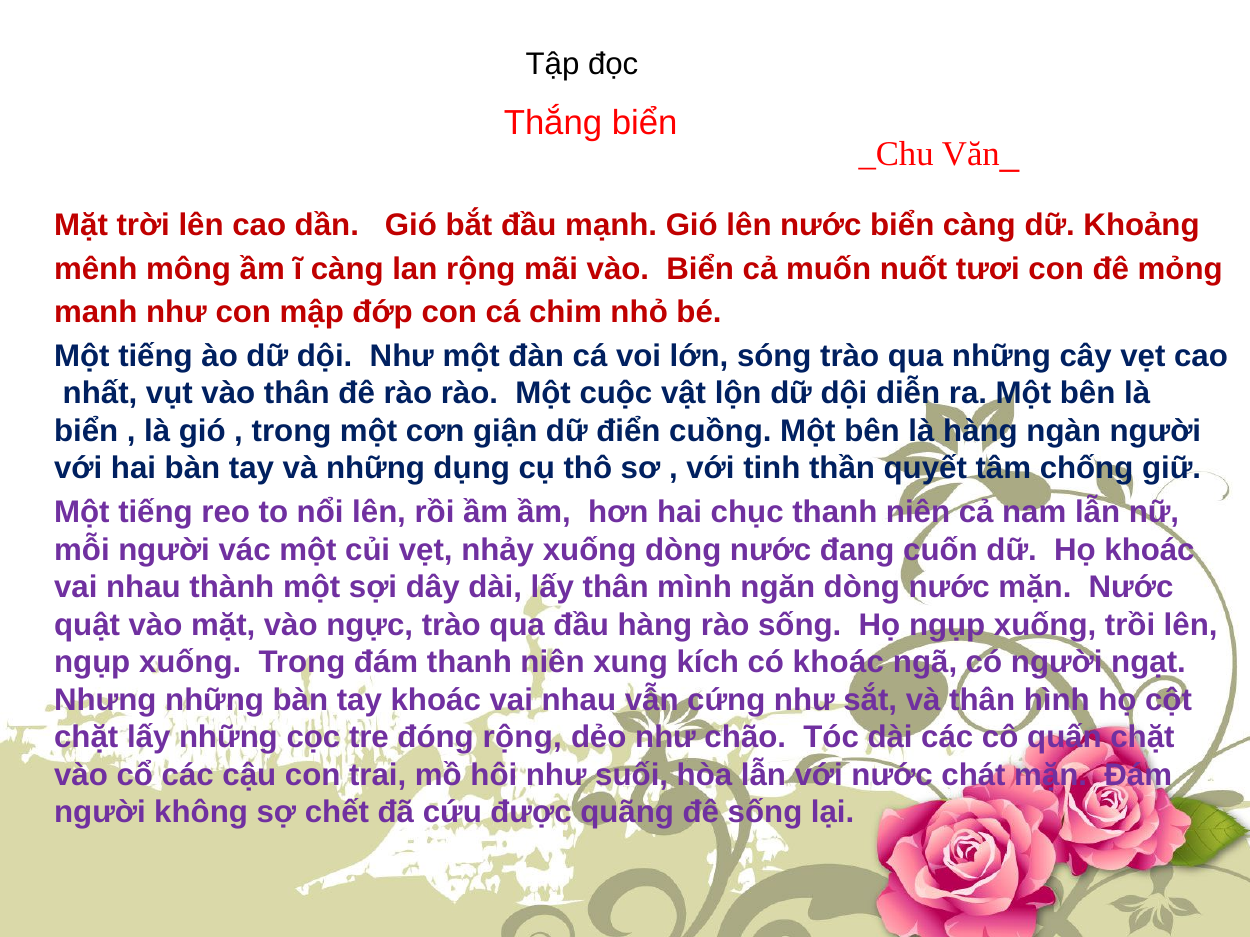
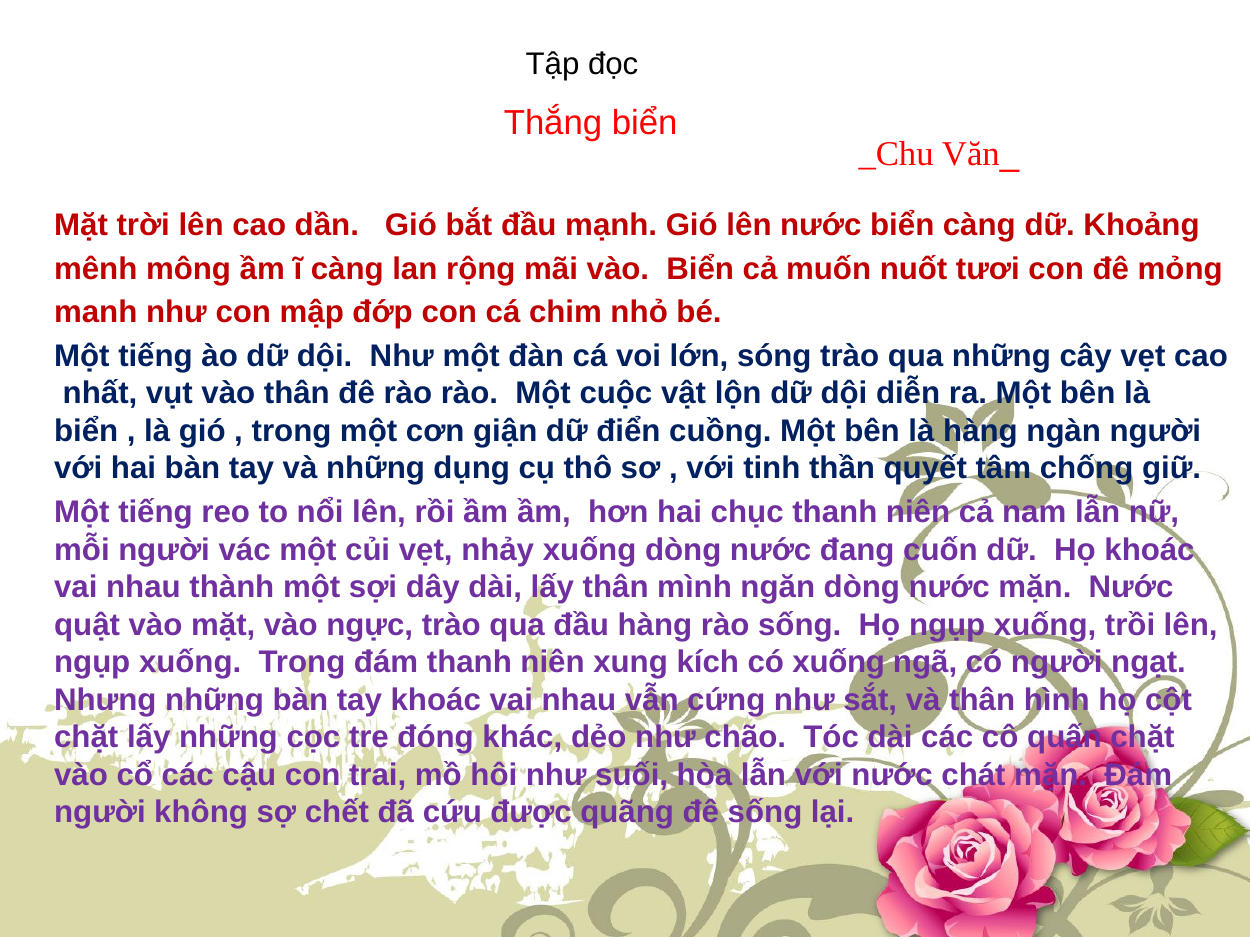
có khoác: khoác -> xuống (839, 663)
đóng rộng: rộng -> khác (522, 738)
